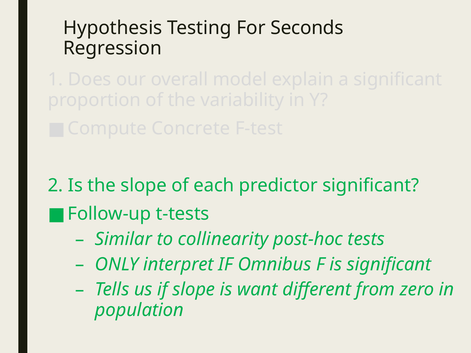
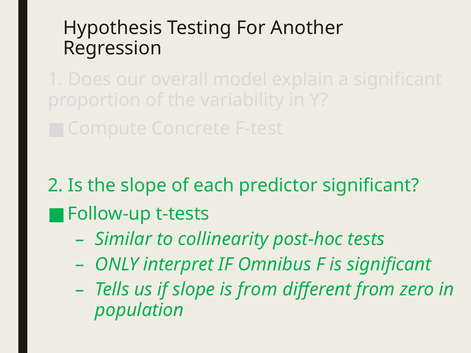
Seconds: Seconds -> Another (307, 28)
is want: want -> from (257, 290)
